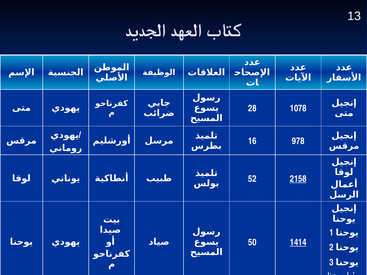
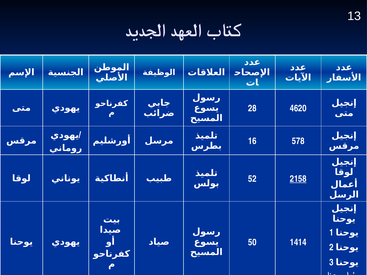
1078: 1078 -> 4620 (298, 109)
978: 978 -> 578 (298, 141)
1414 underline: present -> none (298, 243)
